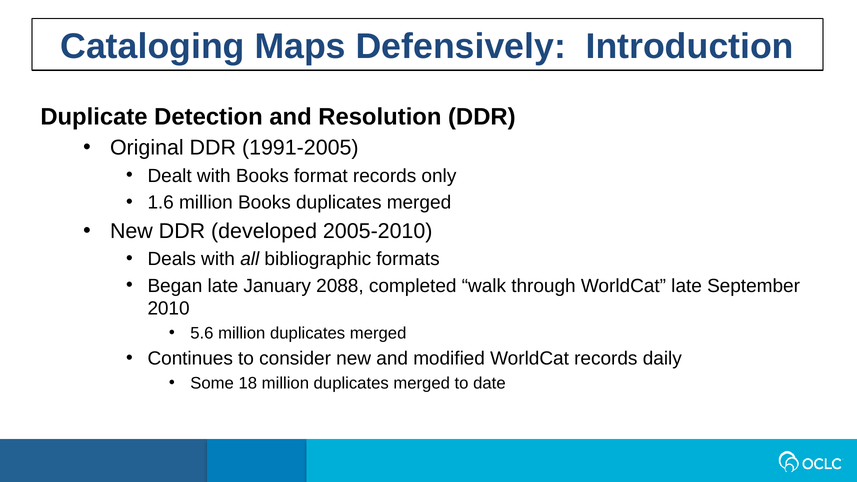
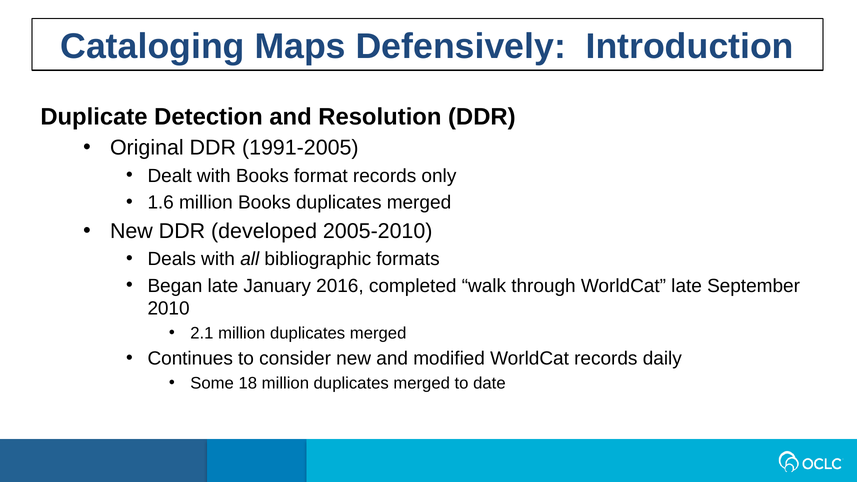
2088: 2088 -> 2016 (340, 286)
5.6: 5.6 -> 2.1 (202, 333)
